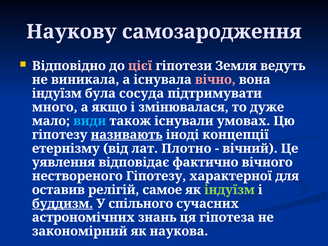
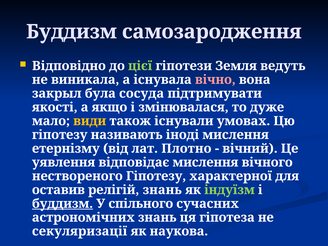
Наукову: Наукову -> Буддизм (72, 32)
цієї colour: pink -> light green (140, 66)
індуїзм: індуїзм -> закрыл (57, 93)
много: много -> якості (55, 107)
види colour: light blue -> yellow (90, 121)
називають underline: present -> none (127, 135)
іноді концепції: концепції -> мислення (236, 135)
відповідає фактично: фактично -> мислення (205, 162)
релігій самое: самое -> знань (162, 190)
закономірний: закономірний -> секуляризації (80, 231)
